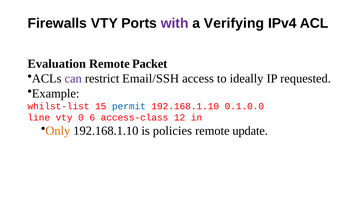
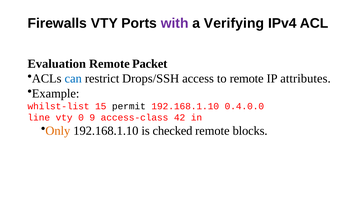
can colour: purple -> blue (73, 79)
Email/SSH: Email/SSH -> Drops/SSH (151, 79)
to ideally: ideally -> remote (247, 79)
requested: requested -> attributes (305, 79)
permit colour: blue -> black (129, 106)
0.1.0.0: 0.1.0.0 -> 0.4.0.0 (244, 106)
6: 6 -> 9 (92, 118)
12: 12 -> 42 (180, 118)
policies: policies -> checked (173, 131)
update: update -> blocks (250, 131)
